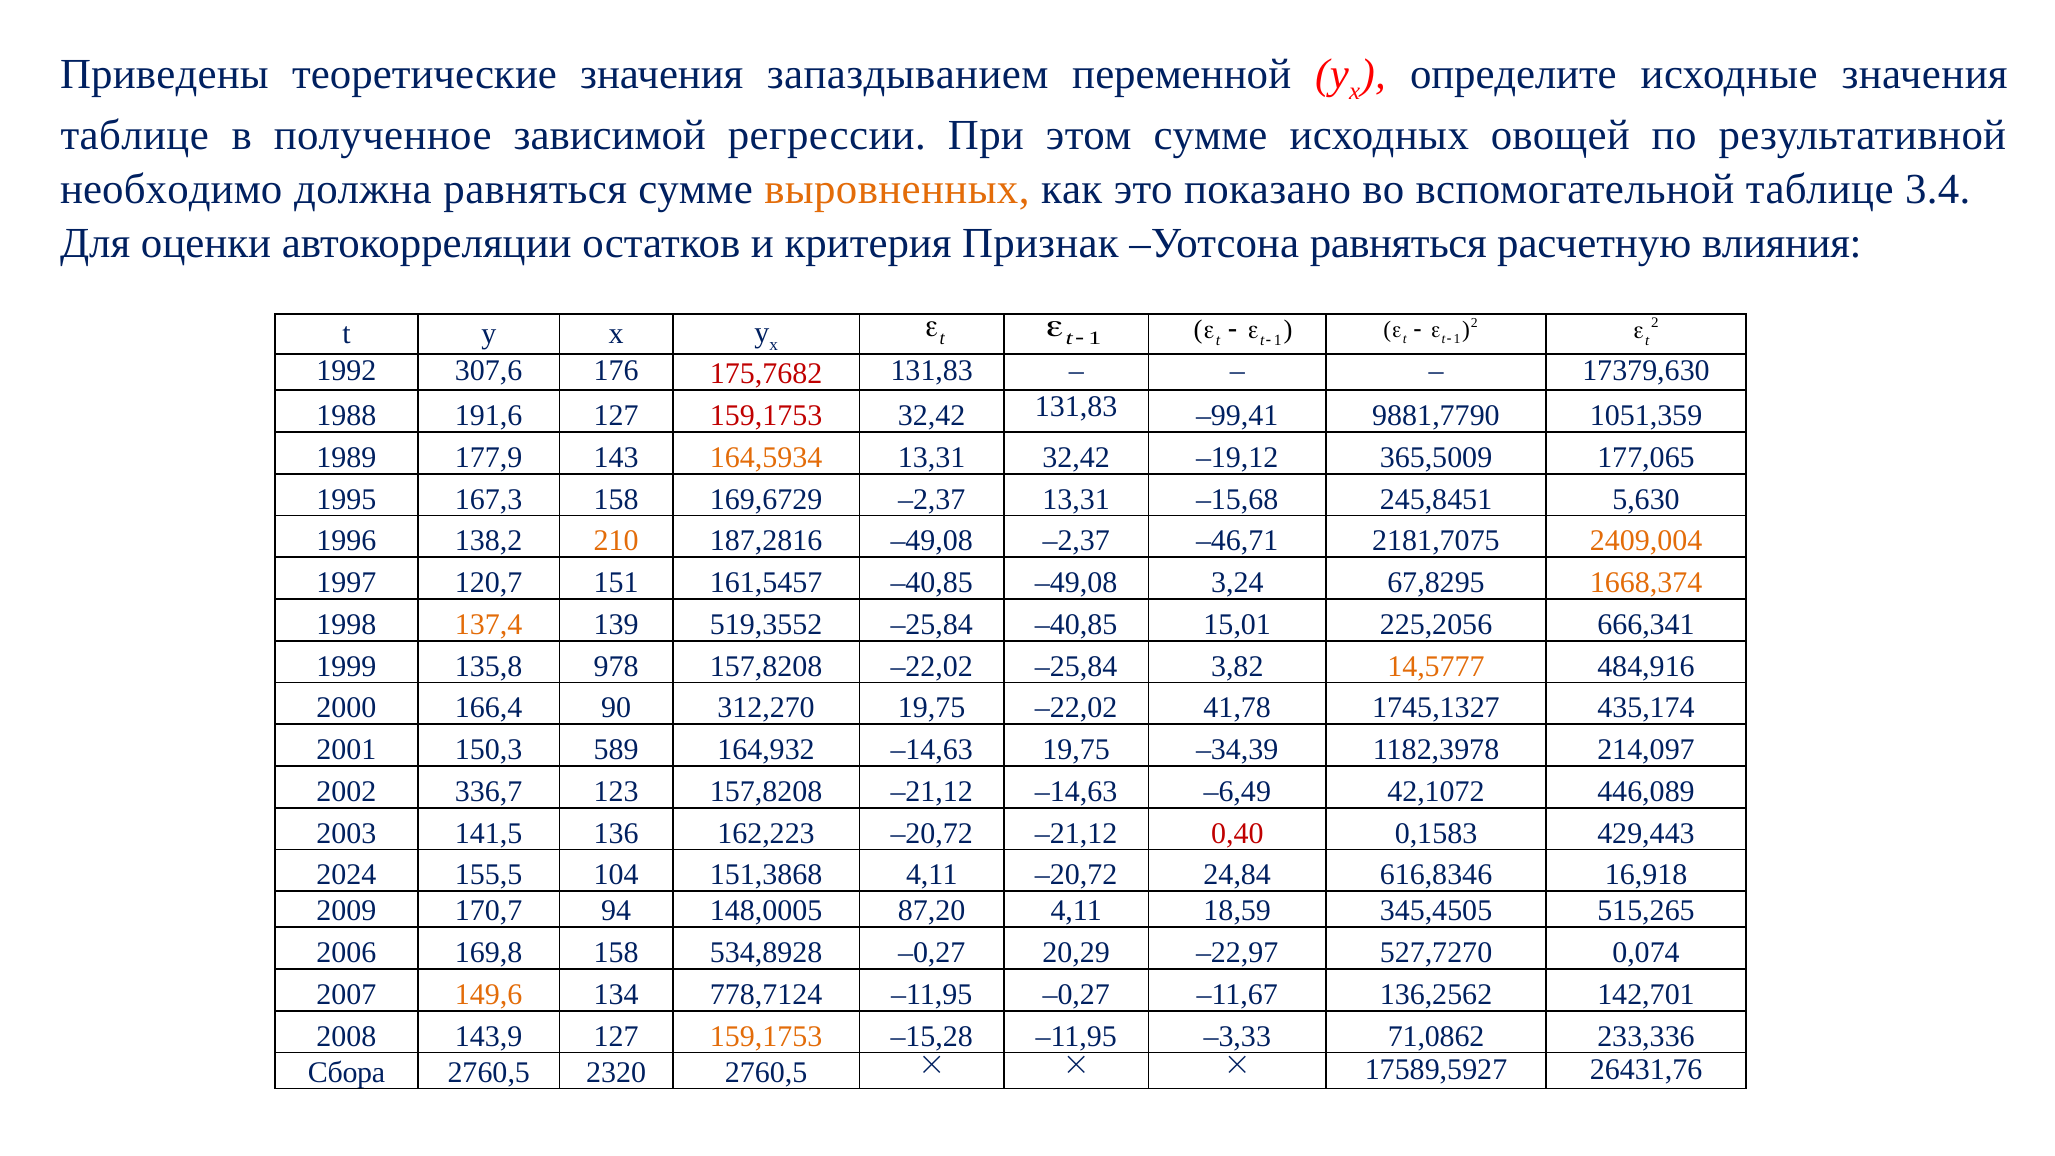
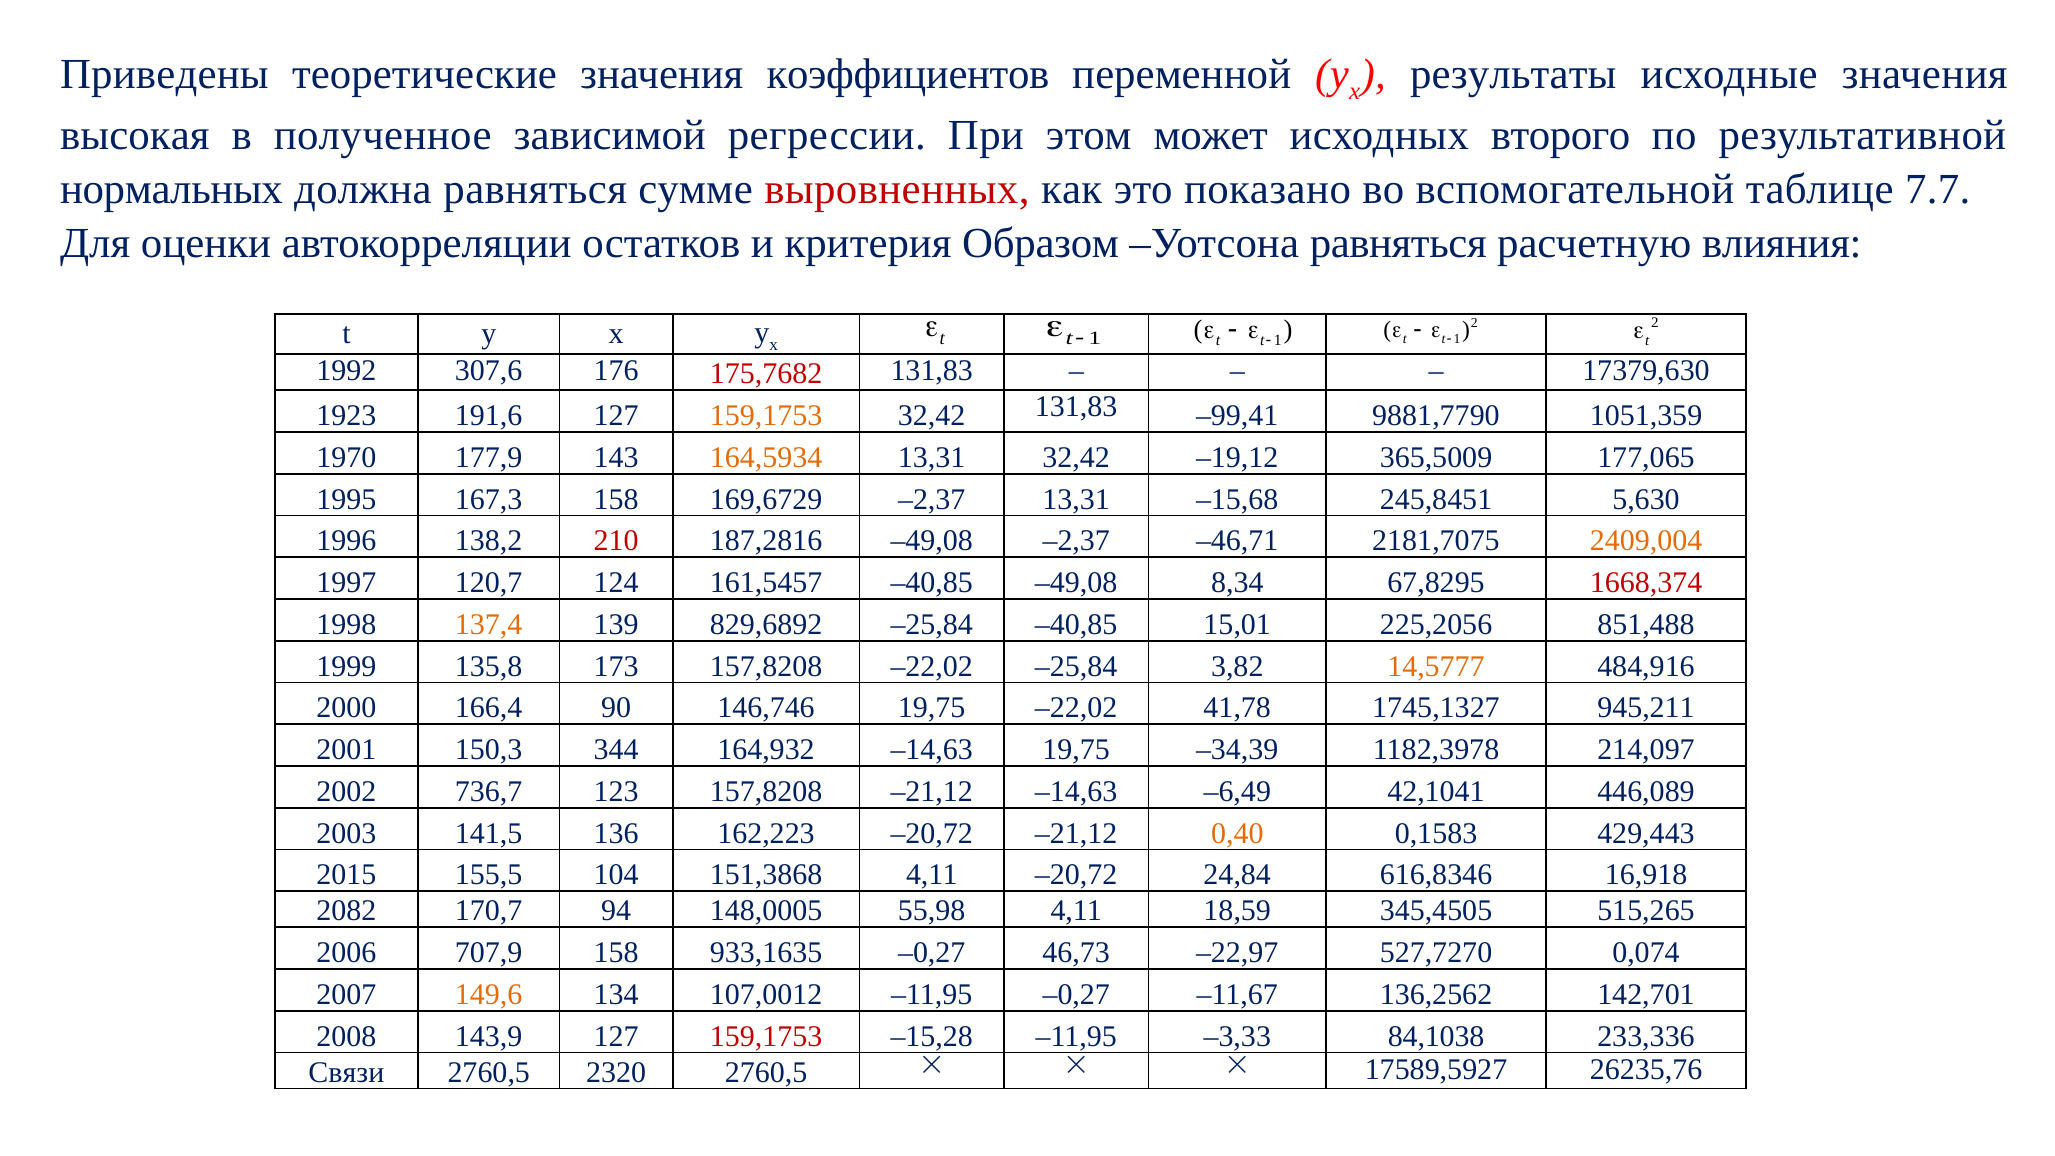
запаздыванием: запаздыванием -> коэффициентов (908, 74)
определите: определите -> результаты (1513, 74)
таблице: таблице -> высокая (135, 135)
этом сумме: сумме -> может (1211, 135)
овощей: овощей -> второго (1561, 135)
необходимо: необходимо -> нормальных (171, 189)
выровненных colour: orange -> red (897, 189)
3.4: 3.4 -> 7.7 (1938, 189)
Признак: Признак -> Образом (1041, 243)
1988: 1988 -> 1923 (346, 416)
159,1753 colour: red -> orange (766, 416)
1989: 1989 -> 1970 (346, 457)
210 colour: orange -> red (616, 541)
151: 151 -> 124 (616, 583)
3,24: 3,24 -> 8,34 (1237, 583)
1668,374 colour: orange -> red (1646, 583)
519,3552: 519,3552 -> 829,6892 (766, 624)
666,341: 666,341 -> 851,488 (1646, 624)
978: 978 -> 173 (616, 666)
312,270: 312,270 -> 146,746 (766, 708)
435,174: 435,174 -> 945,211 (1646, 708)
589: 589 -> 344 (616, 750)
336,7: 336,7 -> 736,7 (489, 791)
42,1072: 42,1072 -> 42,1041 (1436, 791)
0,40 colour: red -> orange (1237, 833)
2024: 2024 -> 2015 (346, 875)
2009: 2009 -> 2082 (346, 911)
87,20: 87,20 -> 55,98 (932, 911)
169,8: 169,8 -> 707,9 (489, 953)
534,8928: 534,8928 -> 933,1635 (766, 953)
20,29: 20,29 -> 46,73 (1076, 953)
778,7124: 778,7124 -> 107,0012 (766, 994)
159,1753 colour: orange -> red (766, 1036)
71,0862: 71,0862 -> 84,1038 (1436, 1036)
Сбора: Сбора -> Связи (346, 1072)
26431,76: 26431,76 -> 26235,76 (1646, 1069)
